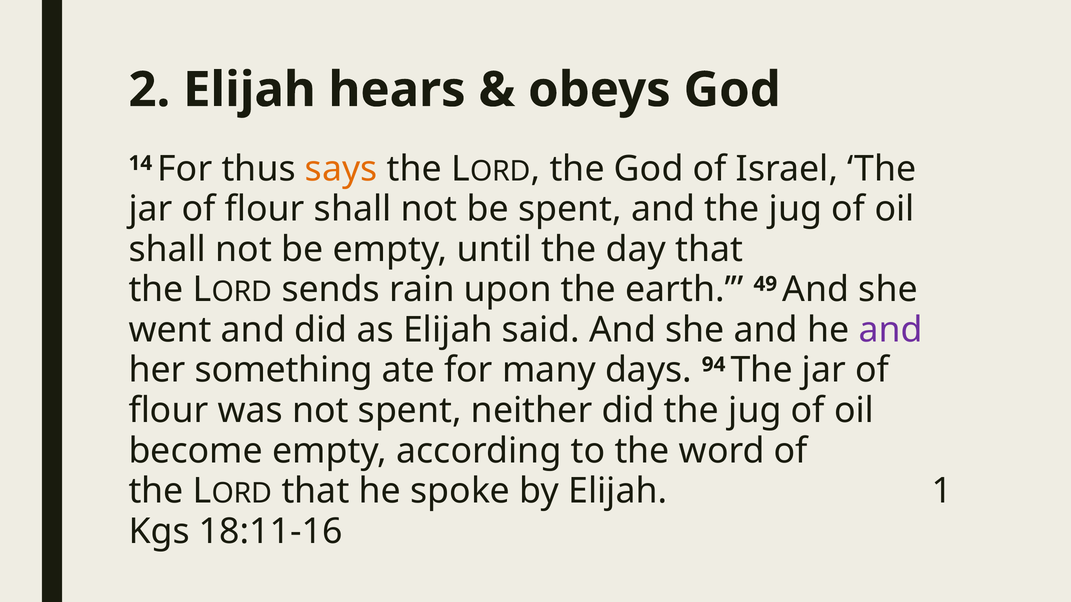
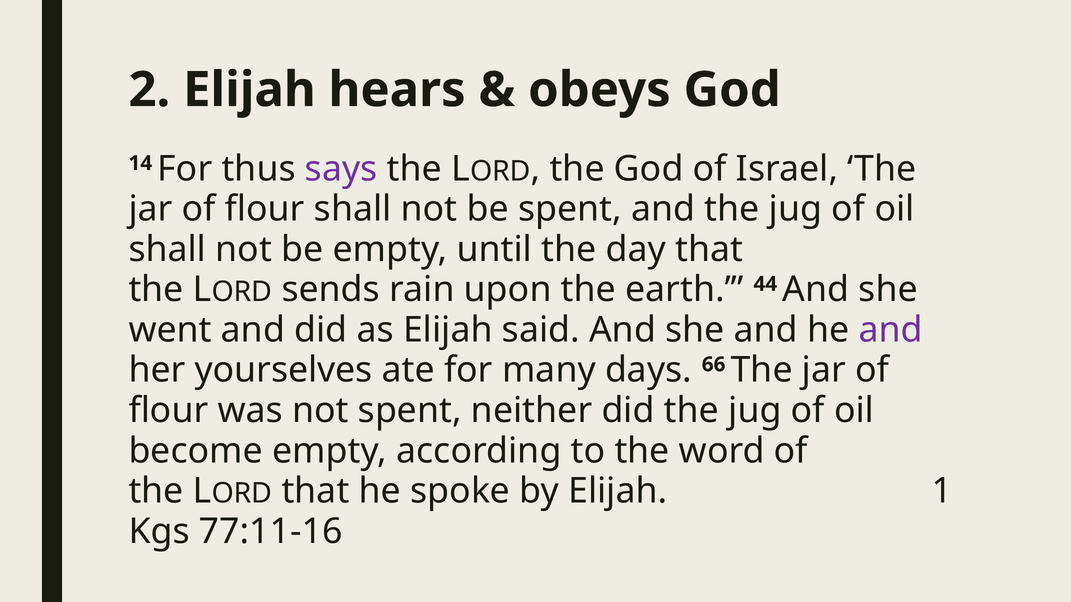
says colour: orange -> purple (341, 169)
49: 49 -> 44 (765, 284)
something: something -> yourselves (284, 370)
94: 94 -> 66 (714, 365)
18:11-16: 18:11-16 -> 77:11-16 (271, 532)
